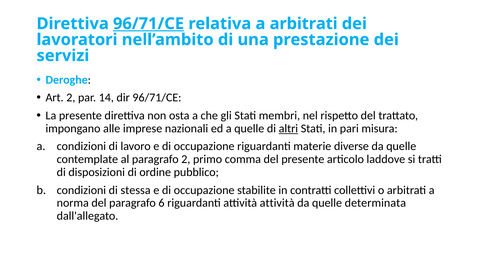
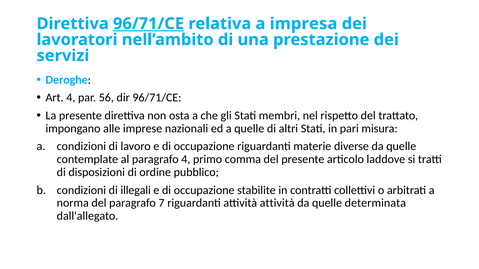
a arbitrati: arbitrati -> impresa (303, 24)
Art 2: 2 -> 4 (71, 98)
14: 14 -> 56 (106, 98)
altri underline: present -> none (288, 129)
paragrafo 2: 2 -> 4 (186, 160)
stessa: stessa -> illegali (136, 190)
6: 6 -> 7 (162, 203)
